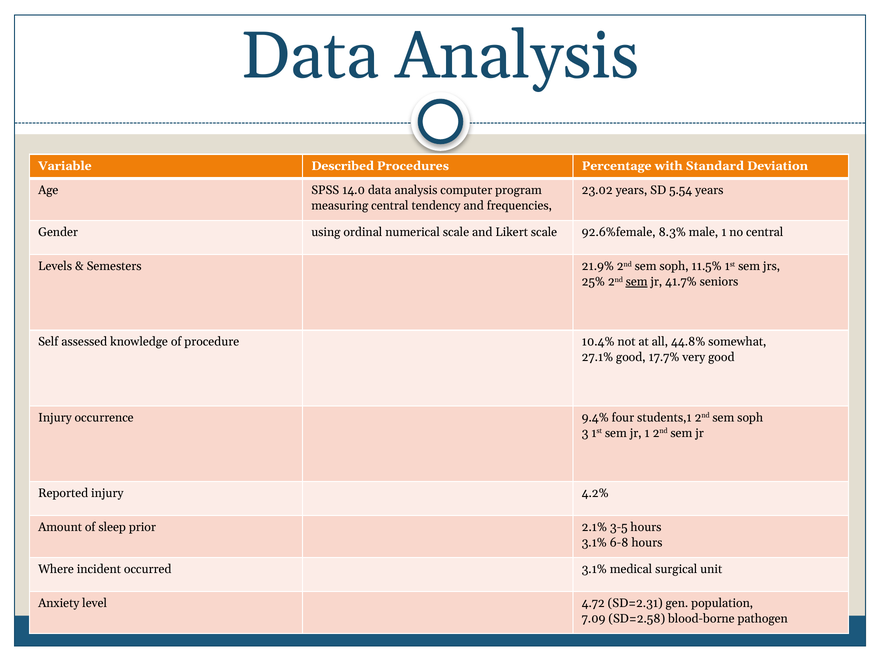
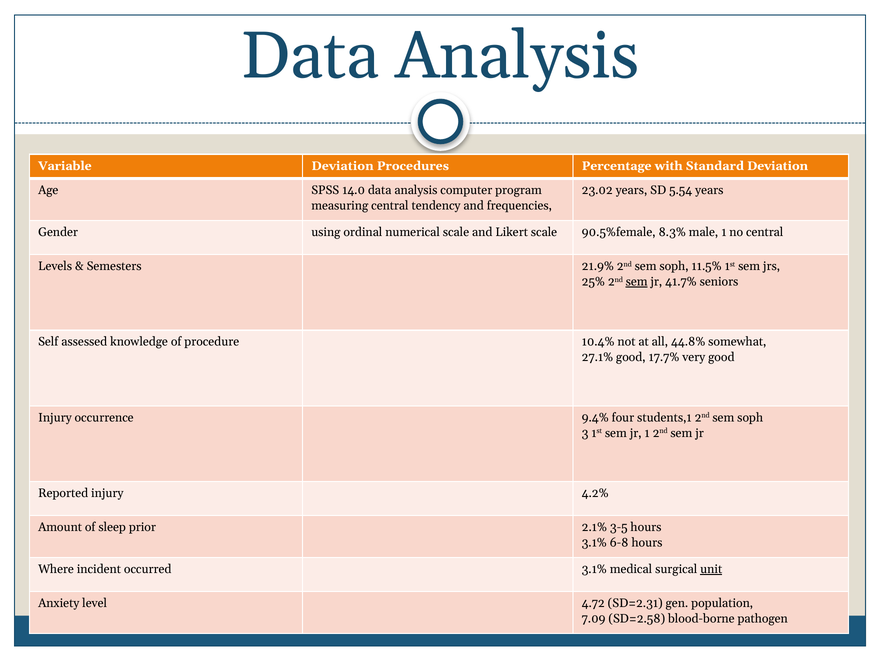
Variable Described: Described -> Deviation (343, 166)
92.6%female: 92.6%female -> 90.5%female (619, 232)
unit underline: none -> present (711, 569)
